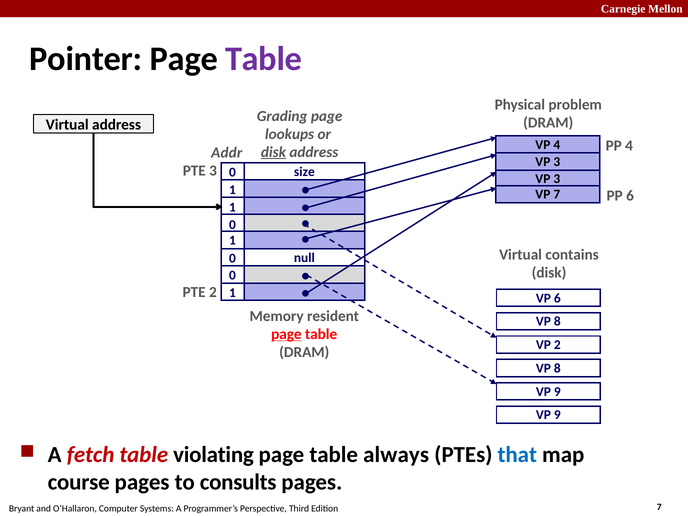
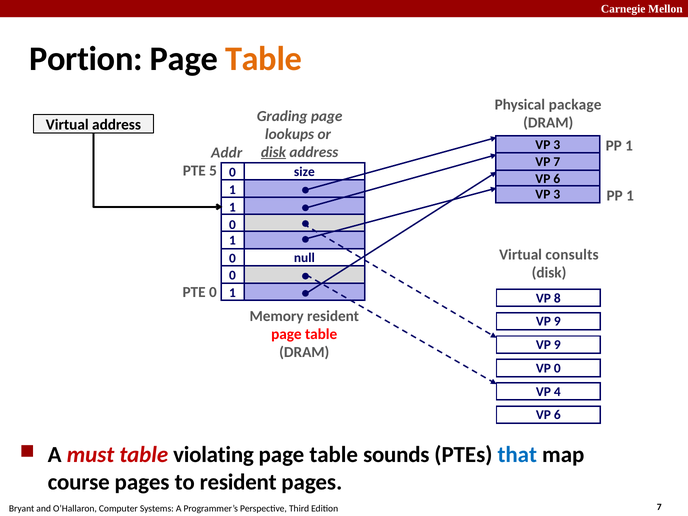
Pointer: Pointer -> Portion (86, 59)
Table colour: purple -> orange (264, 59)
problem: problem -> package (575, 105)
4: 4 -> 3 (557, 145)
4: 4 -> 1 (629, 146)
3: 3 -> 7 (557, 162)
PTE 3: 3 -> 5 (213, 171)
3: 3 -> 6 (557, 179)
7: 7 -> 3 (557, 195)
6: 6 -> 1 (630, 196)
contains: contains -> consults (572, 255)
PTE 2: 2 -> 0 (213, 292)
VP 6: 6 -> 8 (557, 298)
8: 8 -> 9 (557, 322)
page underline: present -> none (286, 334)
2: 2 -> 9 (557, 345)
8: 8 -> 0 (557, 368)
9: 9 -> 4 (557, 392)
9: 9 -> 6 (557, 415)
fetch: fetch -> must (91, 455)
always: always -> sounds (396, 455)
to consults: consults -> resident (238, 482)
